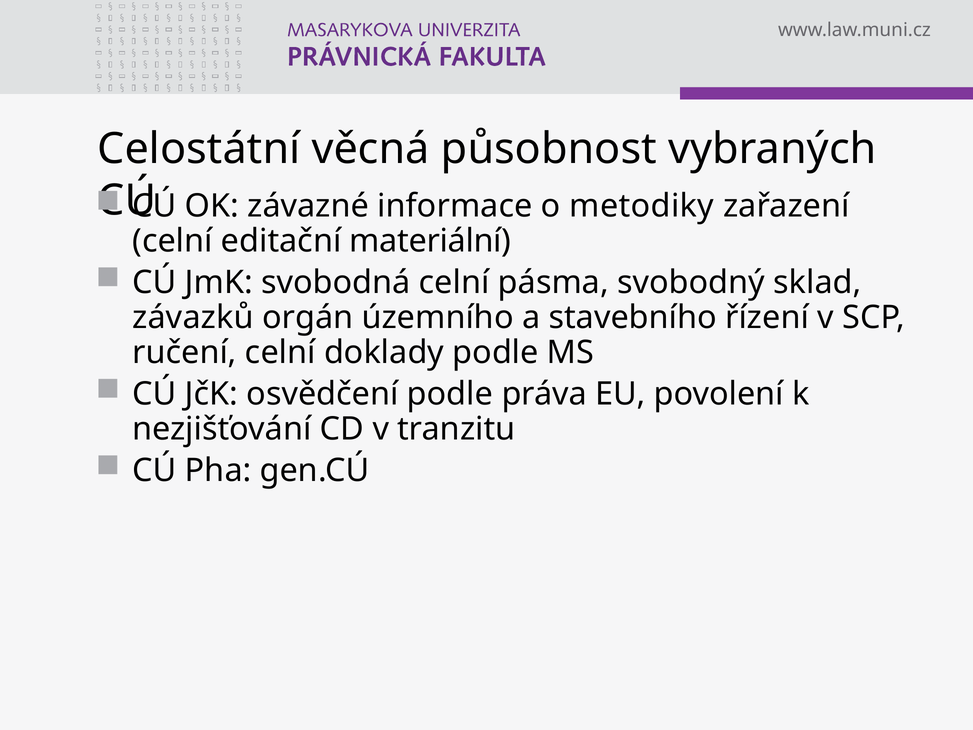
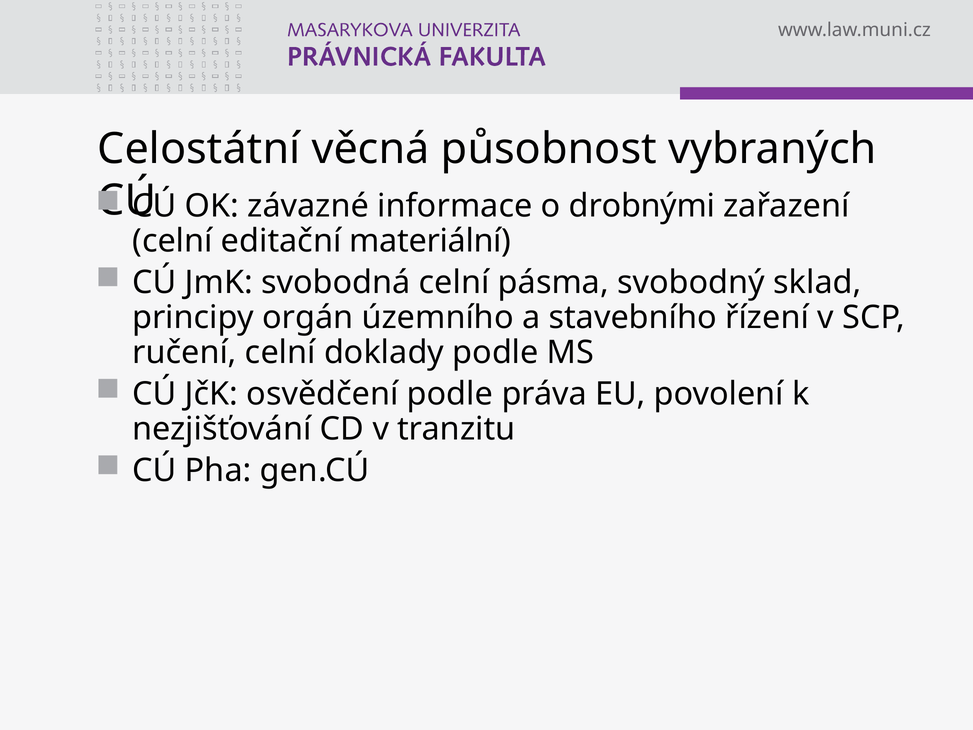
metodiky: metodiky -> drobnými (642, 206)
závazků: závazků -> principy (193, 318)
